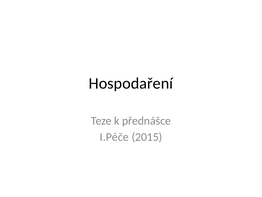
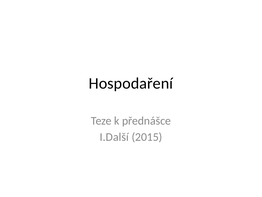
I.Péče: I.Péče -> I.Další (114, 137)
